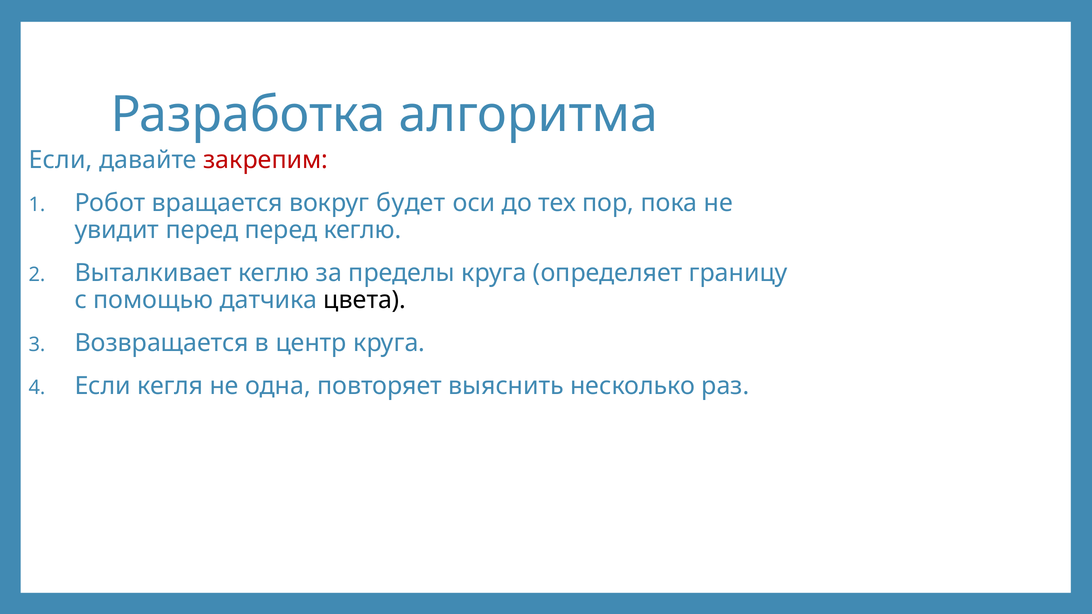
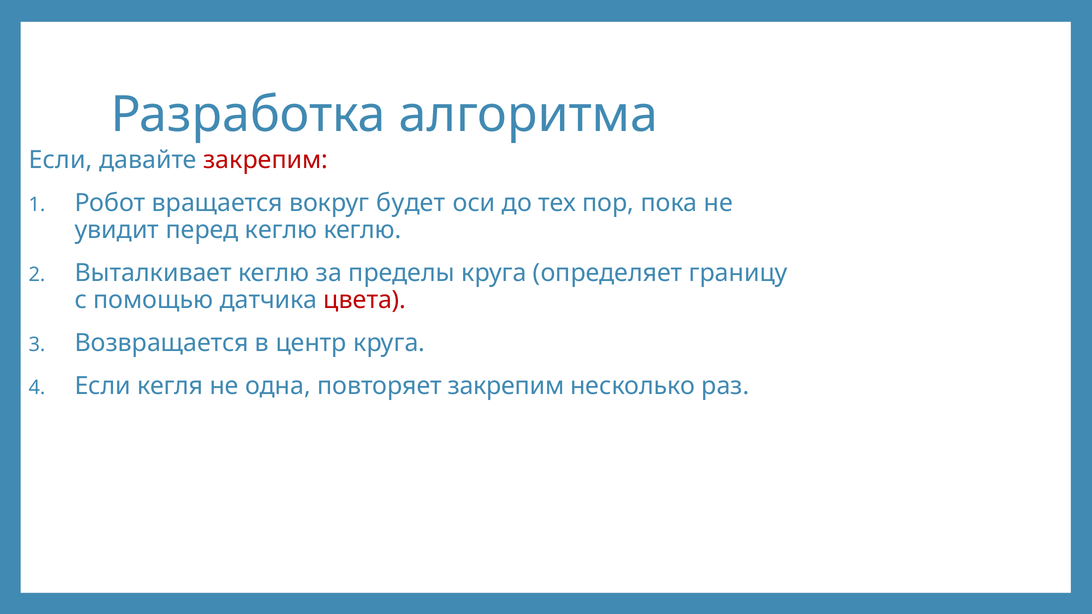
перед перед: перед -> кеглю (281, 230)
цвета colour: black -> red (365, 300)
повторяет выяснить: выяснить -> закрепим (506, 386)
